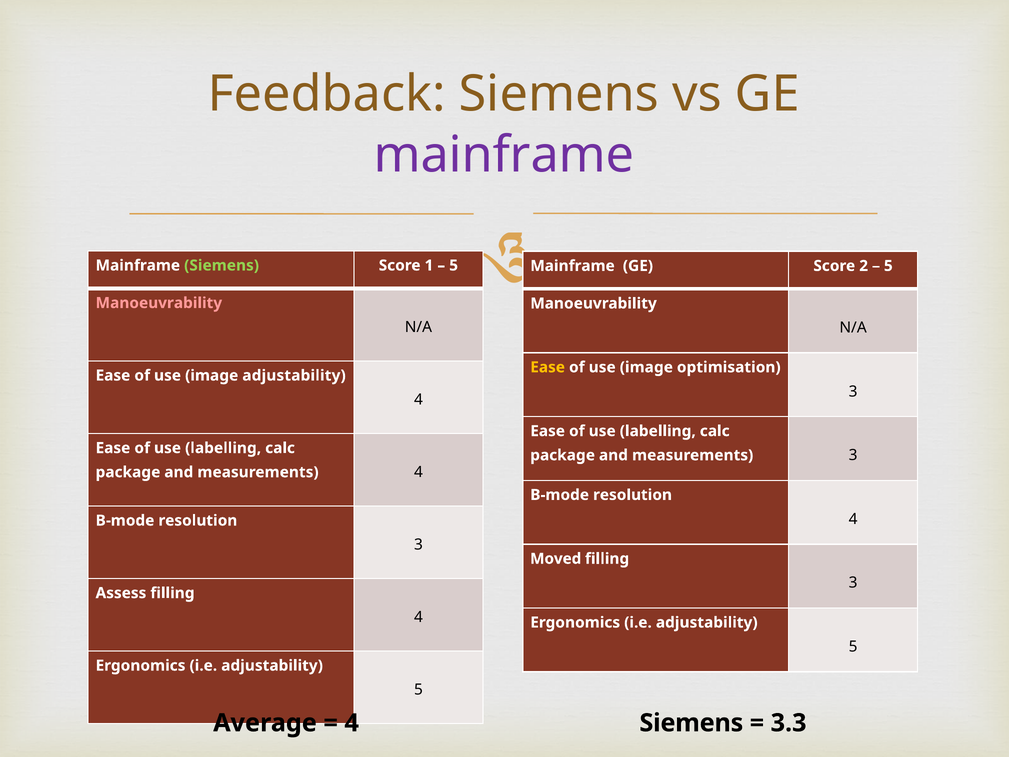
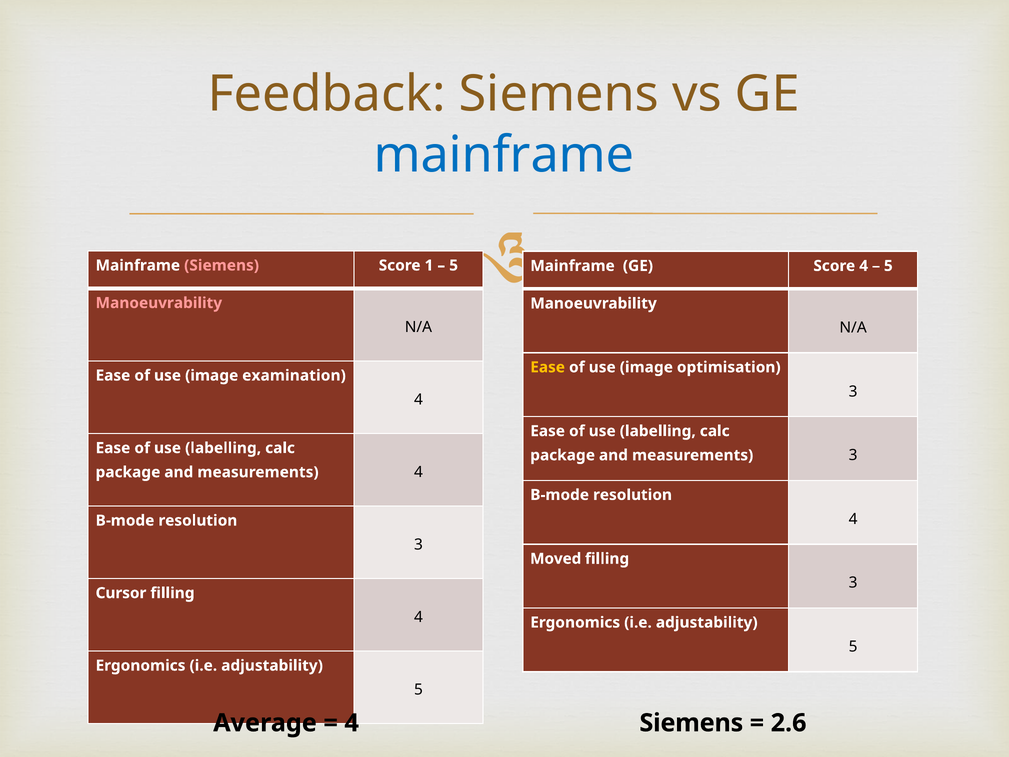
mainframe colour: purple -> blue (504, 155)
Siemens colour: light green -> pink (222, 265)
Score 2: 2 -> 4 (864, 266)
image adjustability: adjustability -> examination (294, 375)
Assess: Assess -> Cursor (121, 593)
3.3: 3.3 -> 2.6 (789, 723)
